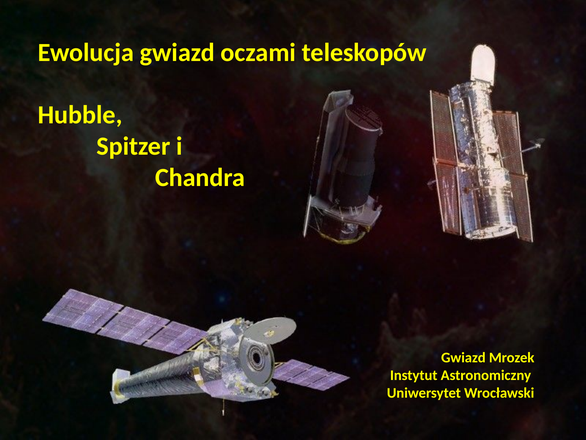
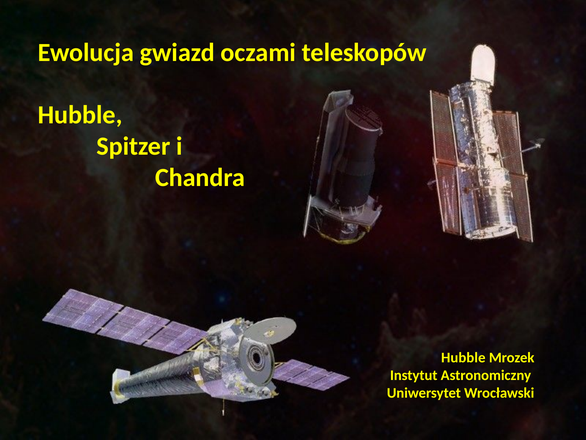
Gwiazd: Gwiazd -> Hubble (463, 357)
